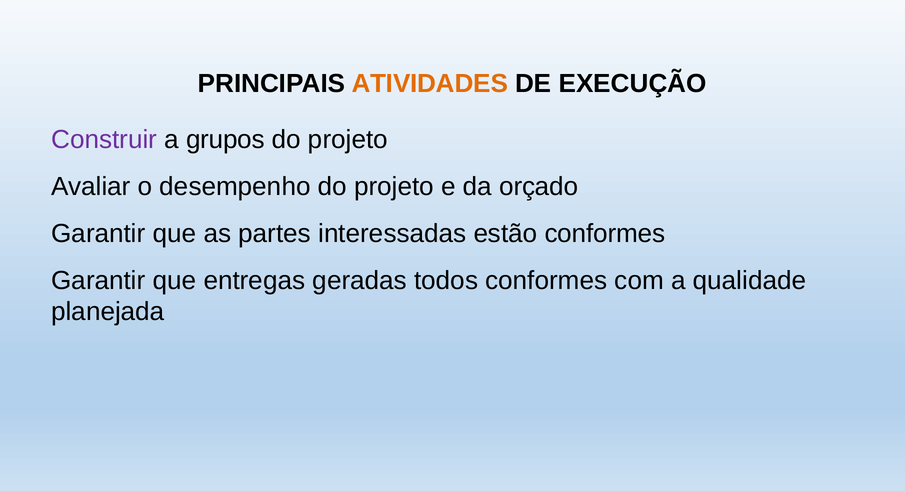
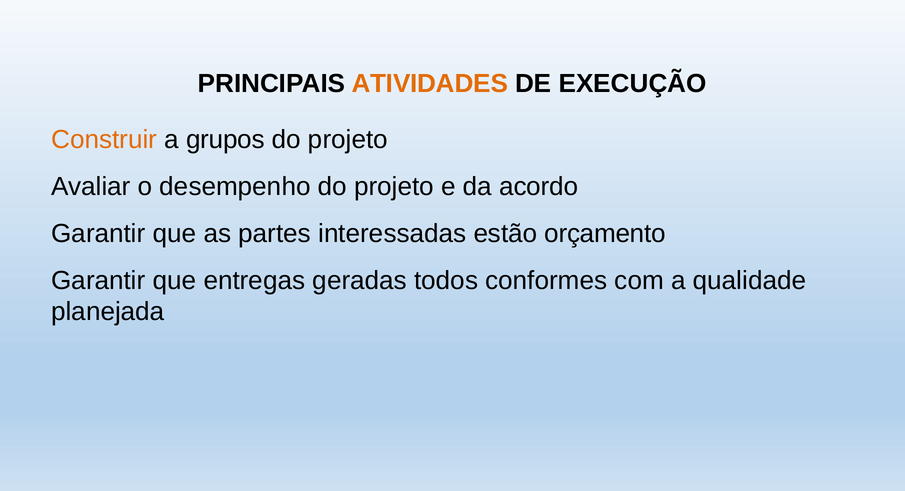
Construir colour: purple -> orange (104, 140)
orçado: orçado -> acordo (539, 186)
estão conformes: conformes -> orçamento (605, 233)
